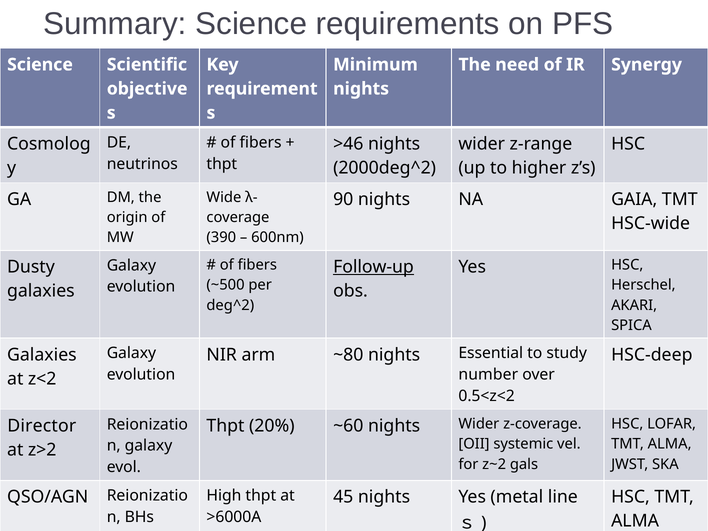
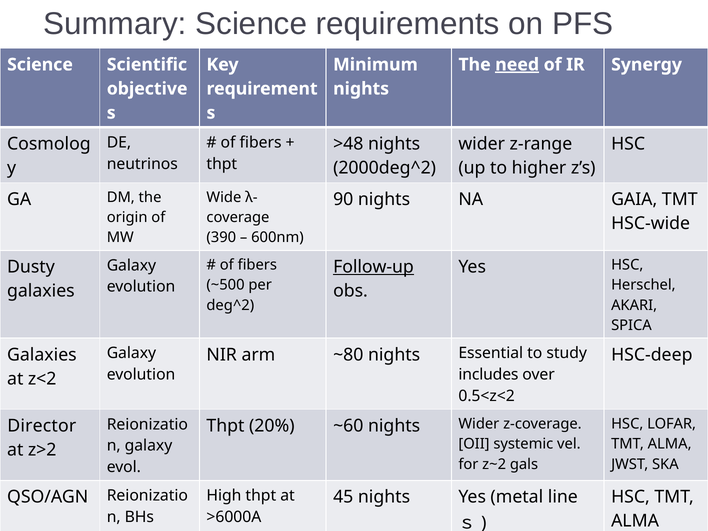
need underline: none -> present (517, 65)
>46: >46 -> >48 (348, 144)
number: number -> includes (488, 375)
